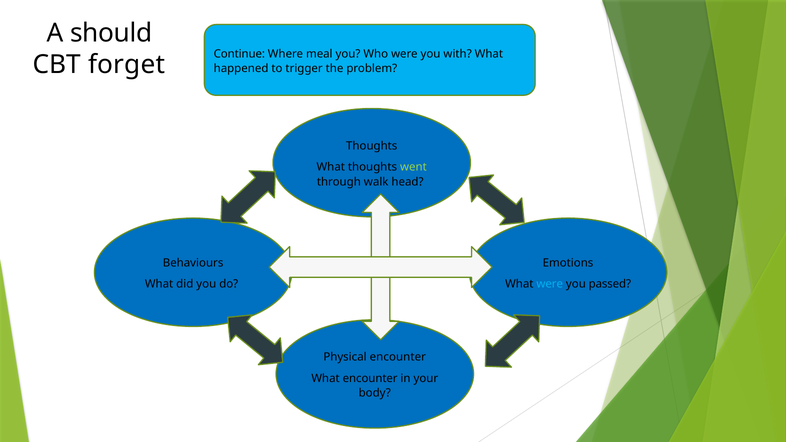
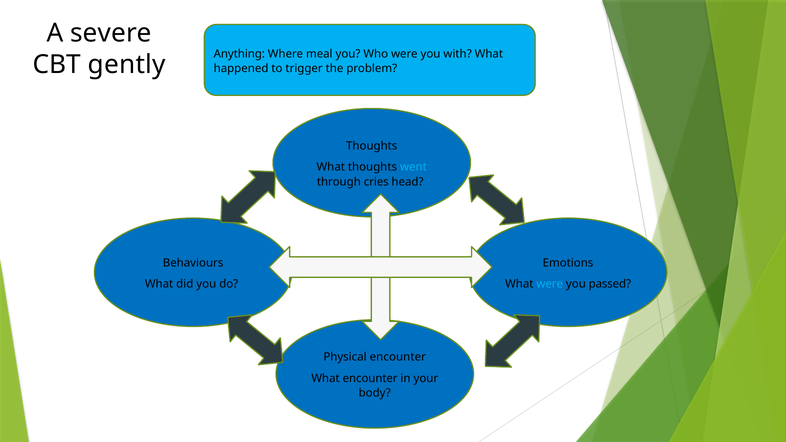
should: should -> severe (111, 33)
Continue: Continue -> Anything (239, 54)
forget: forget -> gently (127, 64)
went colour: light green -> light blue (413, 167)
walk: walk -> cries (376, 182)
